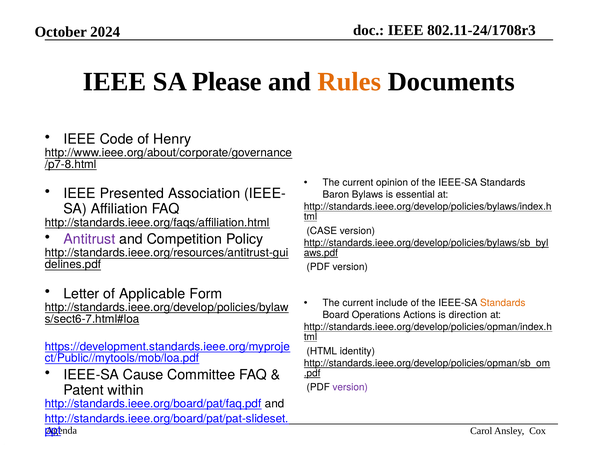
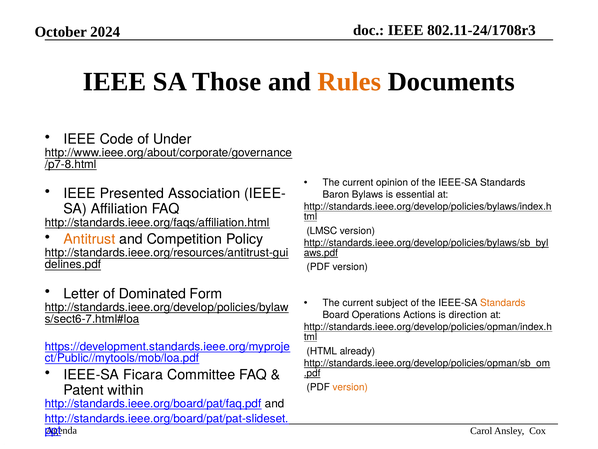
Please: Please -> Those (227, 82)
Henry: Henry -> Under (172, 139)
CASE: CASE -> LMSC (322, 231)
Antitrust colour: purple -> orange (89, 239)
Applicable: Applicable -> Dominated (152, 293)
include: include -> subject (392, 303)
identity: identity -> already (357, 351)
Cause: Cause -> Ficara (143, 374)
version colour: purple -> orange (350, 387)
